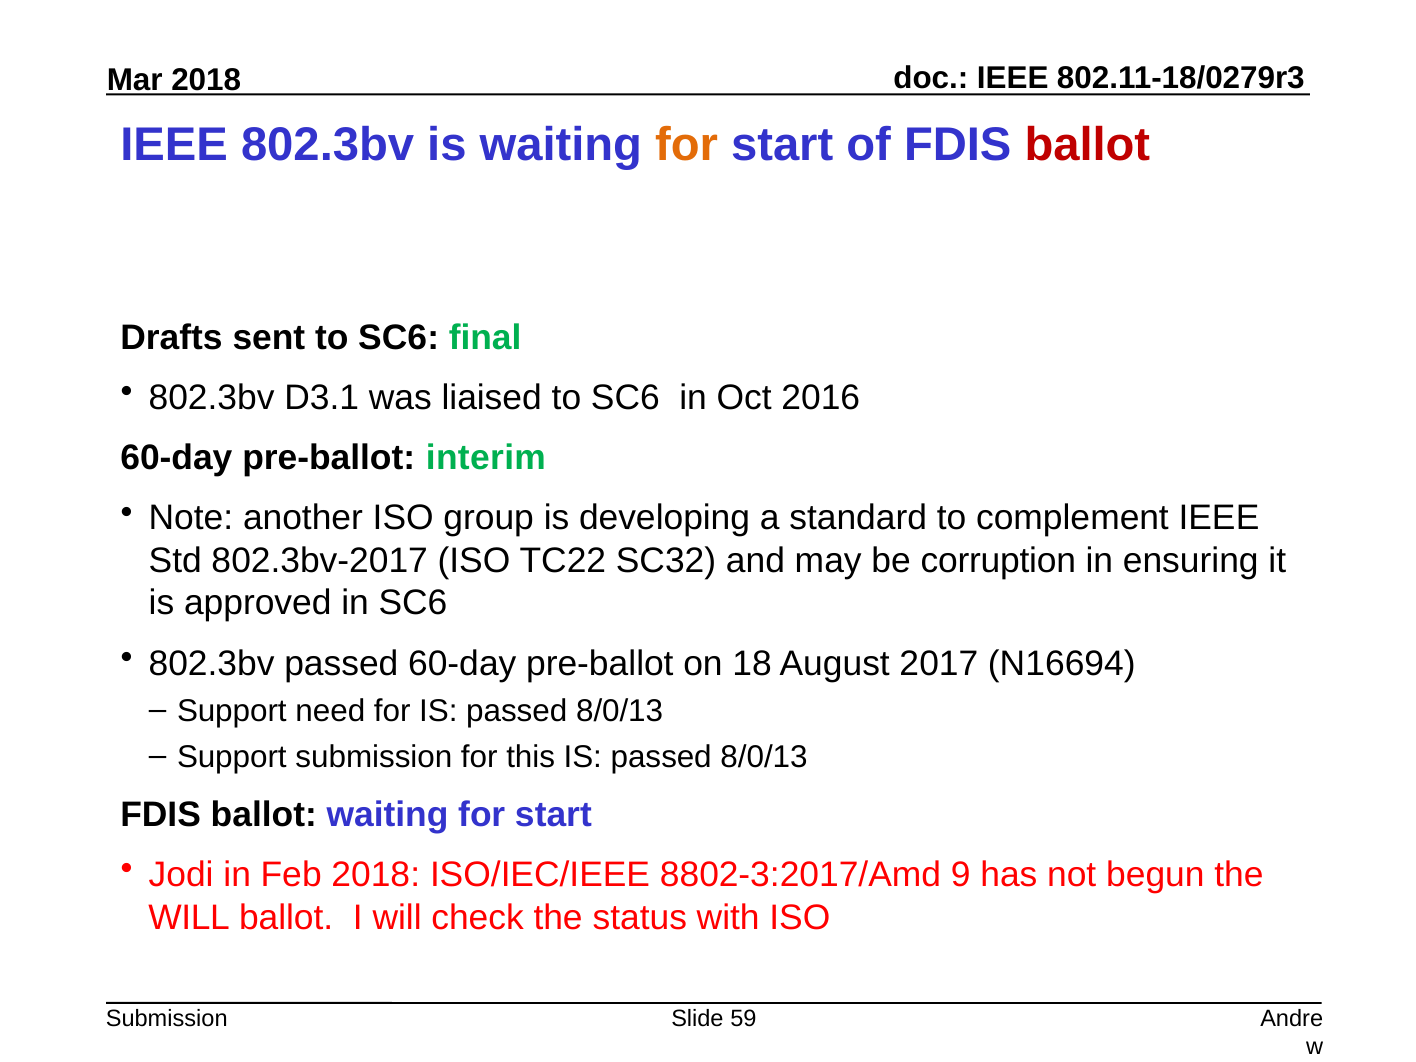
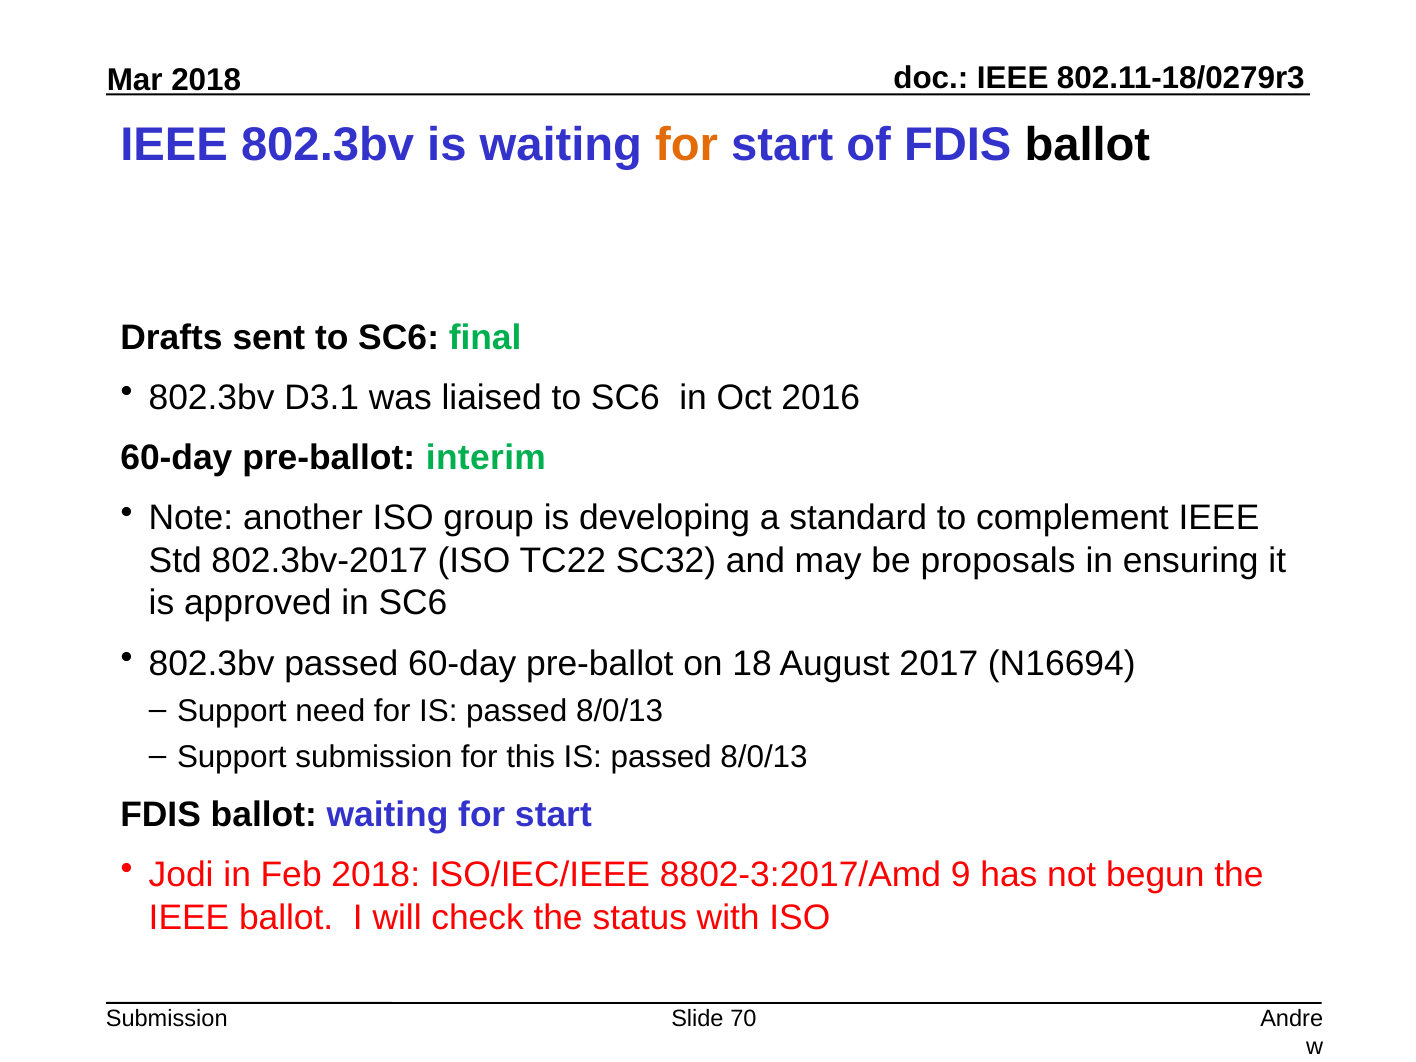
ballot colour: red -> black (1087, 145)
corruption: corruption -> proposals (998, 561)
WILL: WILL -> IEEE (189, 918)
59: 59 -> 70 (743, 1019)
